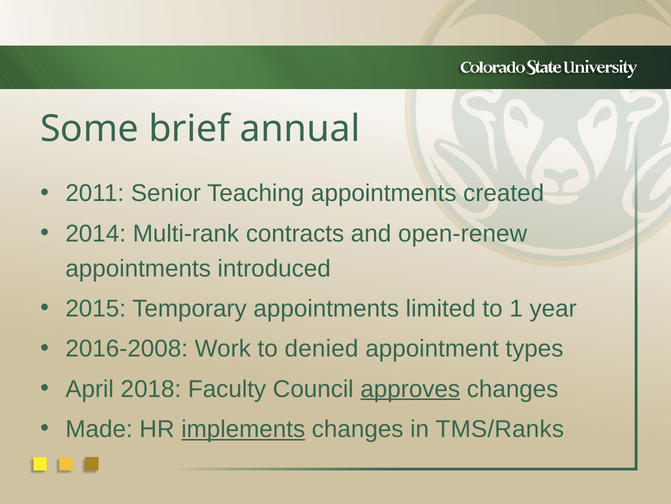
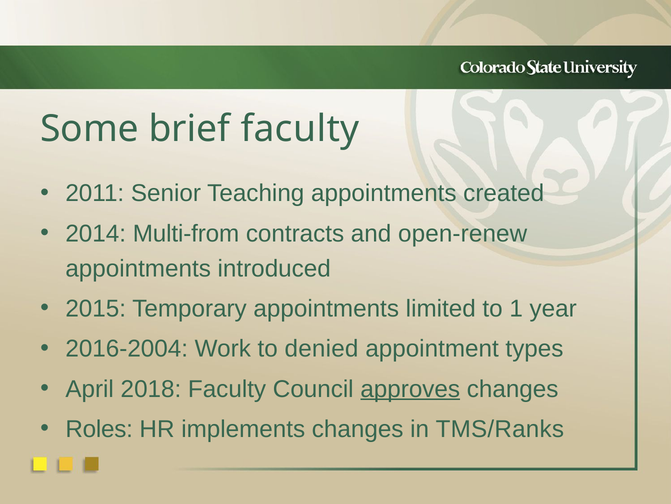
brief annual: annual -> faculty (300, 129)
Multi-rank: Multi-rank -> Multi-from (186, 233)
2016-2008: 2016-2008 -> 2016-2004 (127, 348)
Made: Made -> Roles (99, 429)
implements underline: present -> none (243, 429)
